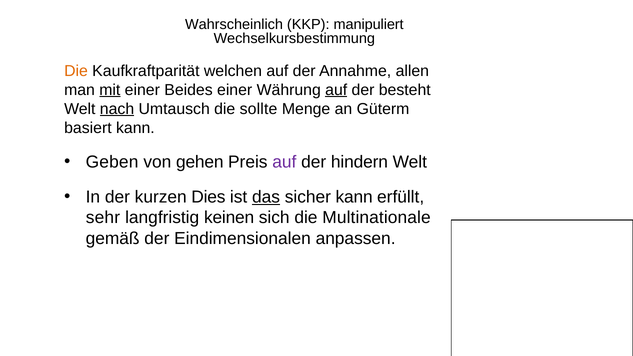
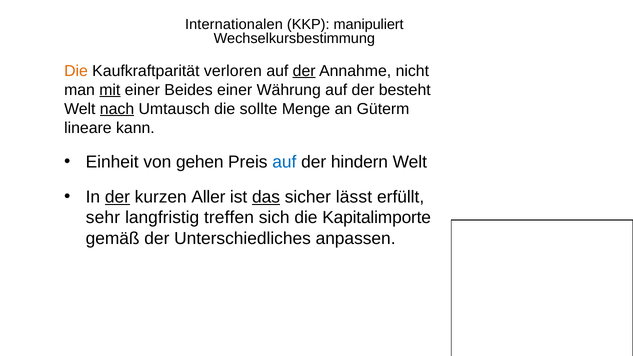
Wahrscheinlich: Wahrscheinlich -> Internationalen (234, 24)
welchen: welchen -> verloren (233, 71)
der underline: none -> present (304, 71)
allen: allen -> nicht (412, 71)
auf underline: present -> none (336, 90)
basiert: basiert -> lineare (88, 128)
Geben: Geben -> Einheit (112, 162)
auf colour: purple -> blue (284, 162)
der underline: none -> present (117, 197)
Dies: Dies -> Aller (208, 197)
sicher kann: kann -> lässt (354, 197)
keinen: keinen -> treffen (229, 218)
Multinationale: Multinationale -> Kapitalimporte (377, 218)
Eindimensionalen: Eindimensionalen -> Unterschiedliches (242, 238)
